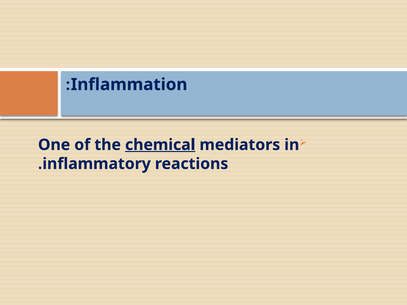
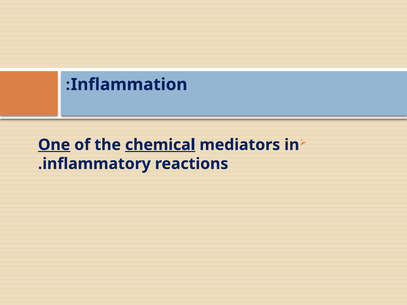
One underline: none -> present (54, 145)
